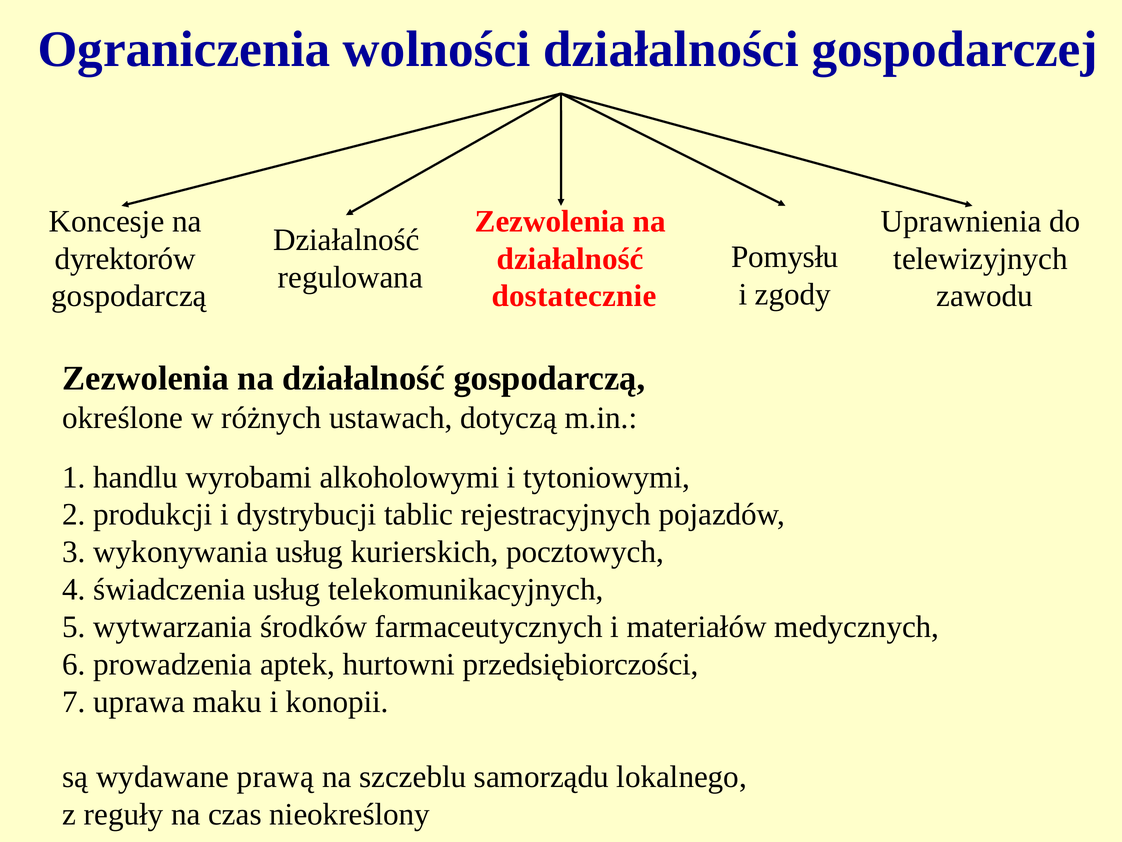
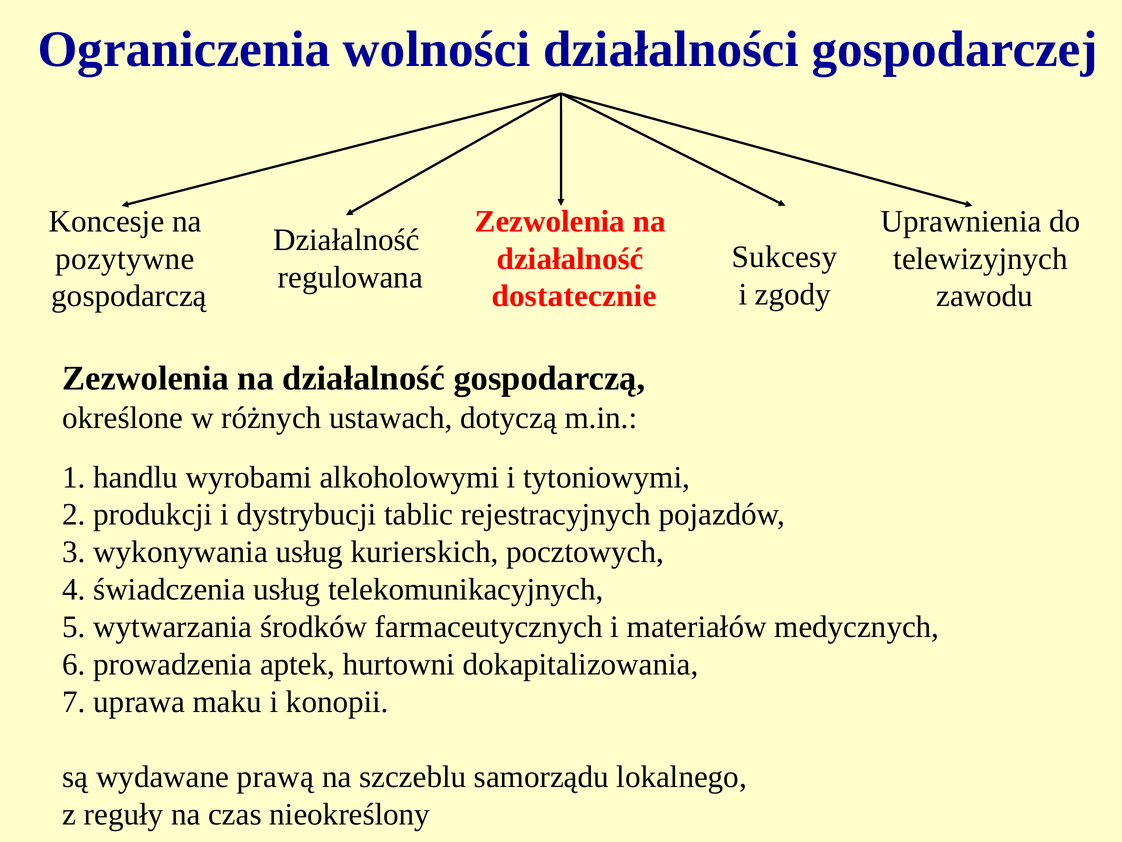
Pomysłu: Pomysłu -> Sukcesy (785, 257)
dyrektorów: dyrektorów -> pozytywne (125, 259)
przedsiębiorczości: przedsiębiorczości -> dokapitalizowania (581, 664)
